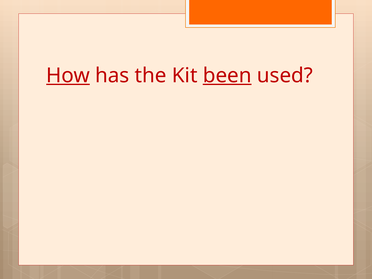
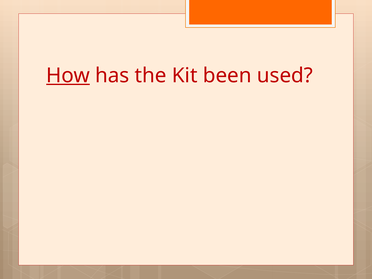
been underline: present -> none (227, 75)
